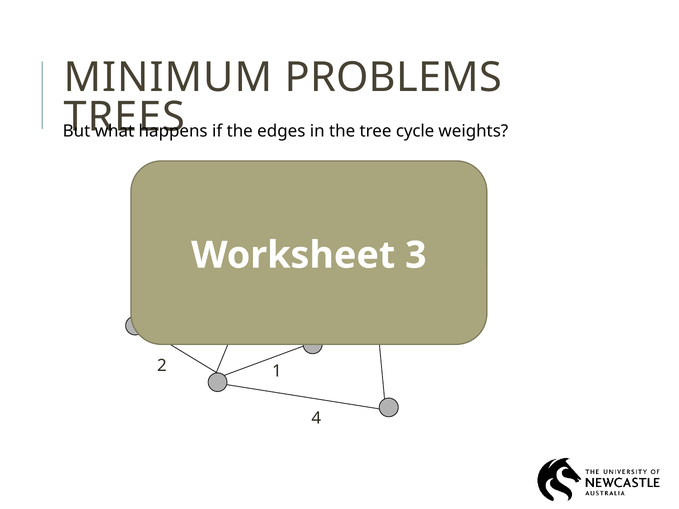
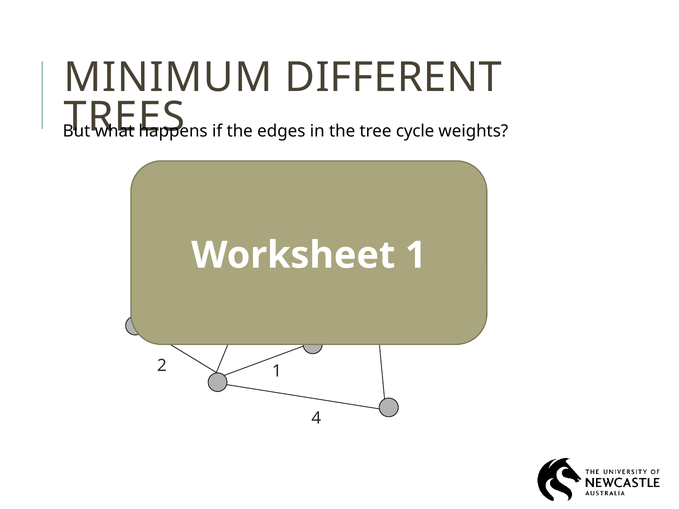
PROBLEMS: PROBLEMS -> DIFFERENT (393, 77)
3: 3 -> 1 (416, 255)
